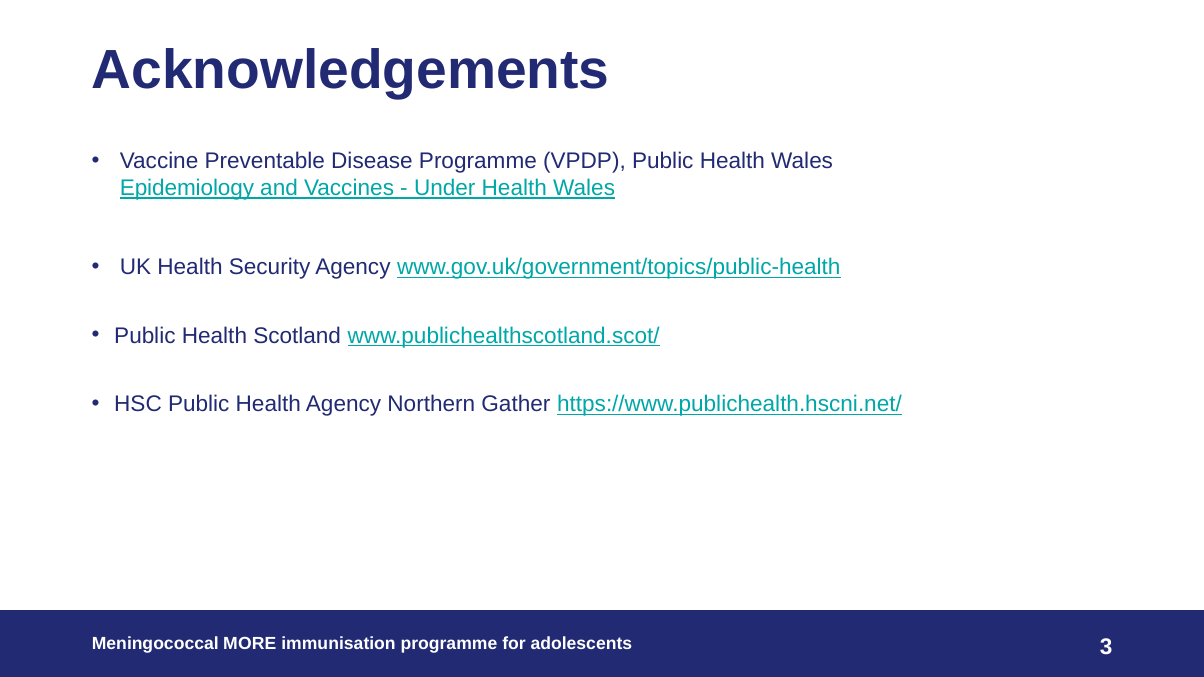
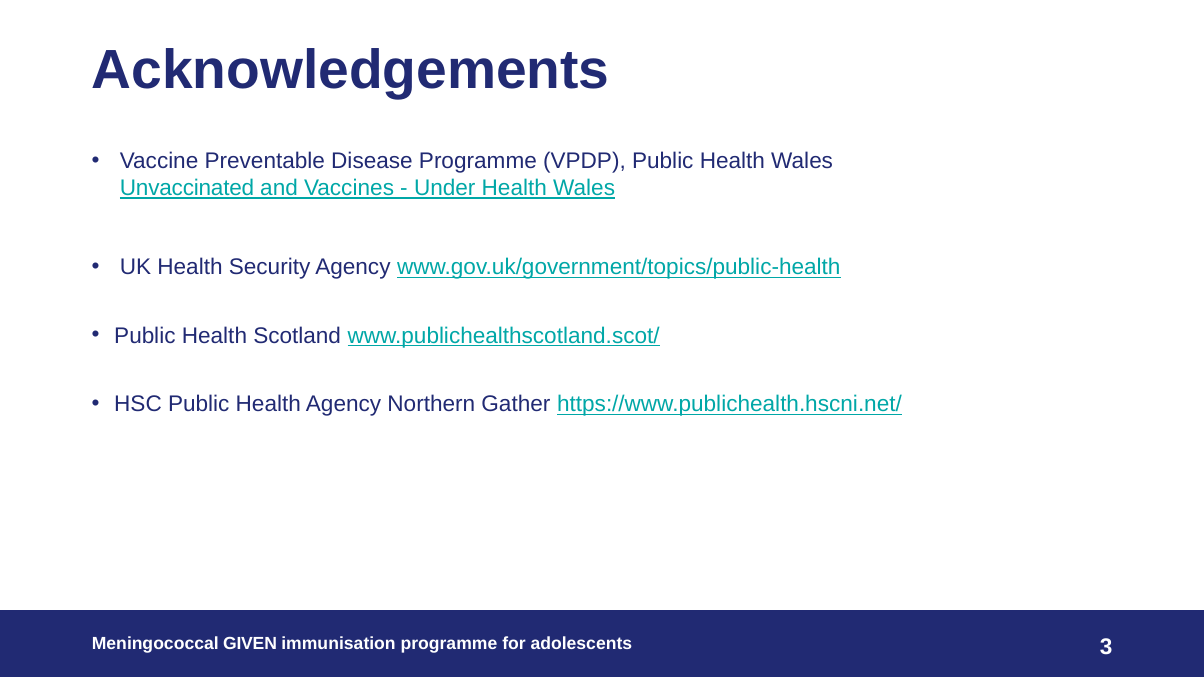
Epidemiology: Epidemiology -> Unvaccinated (187, 188)
MORE: MORE -> GIVEN (250, 644)
